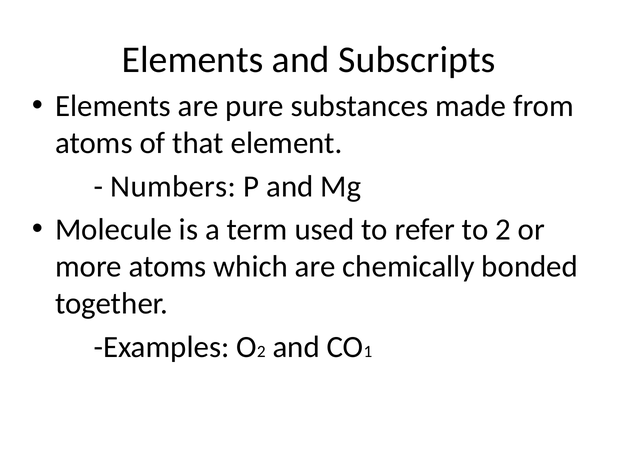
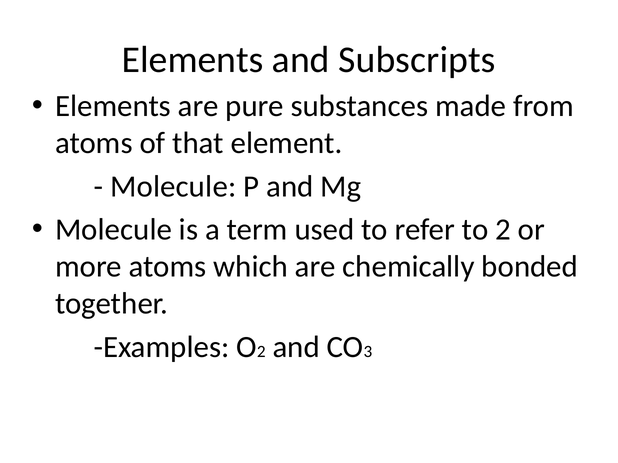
Numbers: Numbers -> Molecule (173, 187)
1: 1 -> 3 (368, 352)
